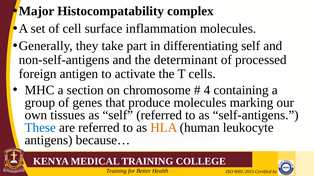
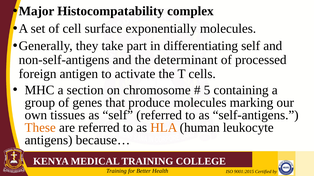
inflammation: inflammation -> exponentially (161, 29)
4: 4 -> 5 (207, 90)
These colour: blue -> orange (40, 128)
